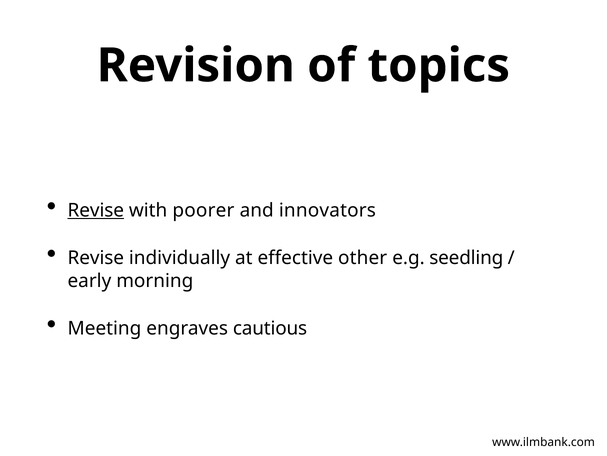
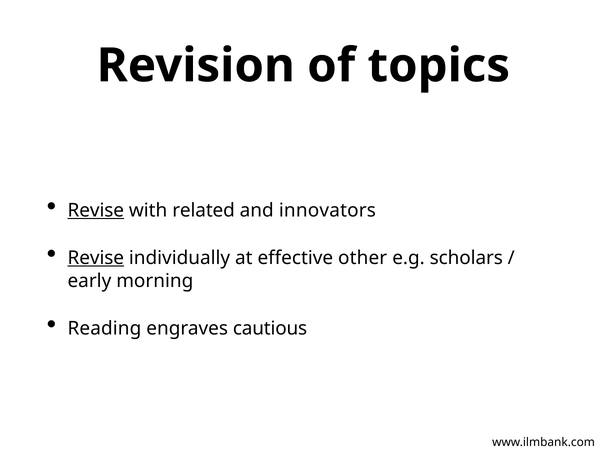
poorer: poorer -> related (204, 210)
Revise underline: none -> present (96, 258)
seedling: seedling -> scholars (466, 258)
Meeting: Meeting -> Reading (104, 328)
